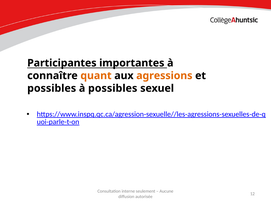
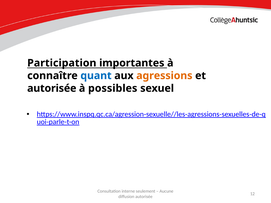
Participantes: Participantes -> Participation (62, 63)
quant colour: orange -> blue (96, 76)
possibles: possibles -> autorisée (52, 88)
